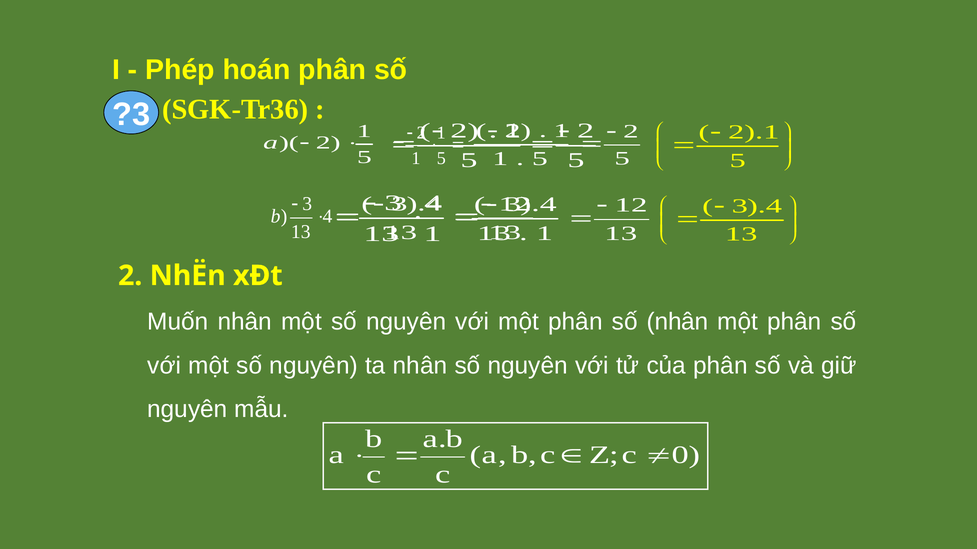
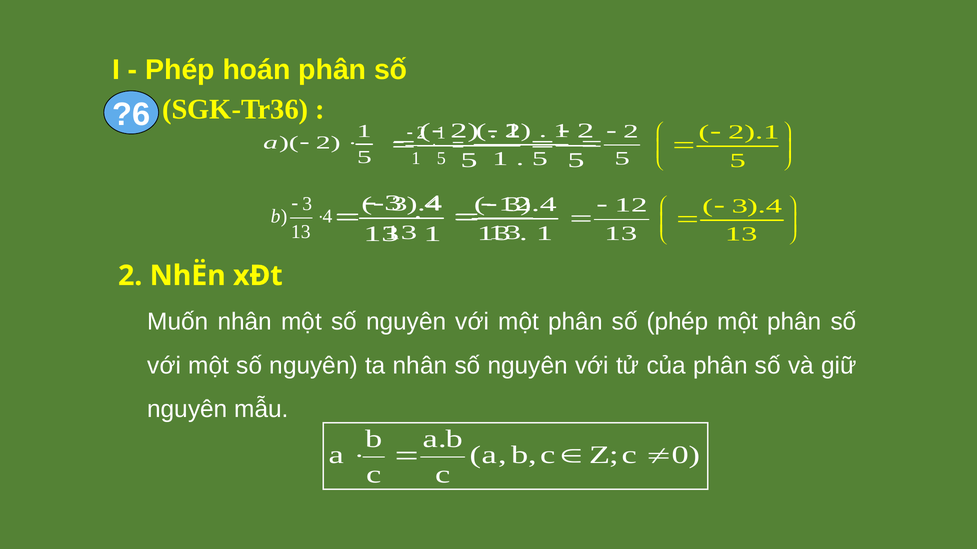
?3: ?3 -> ?6 (131, 115)
số nhân: nhân -> phép (678, 322)
